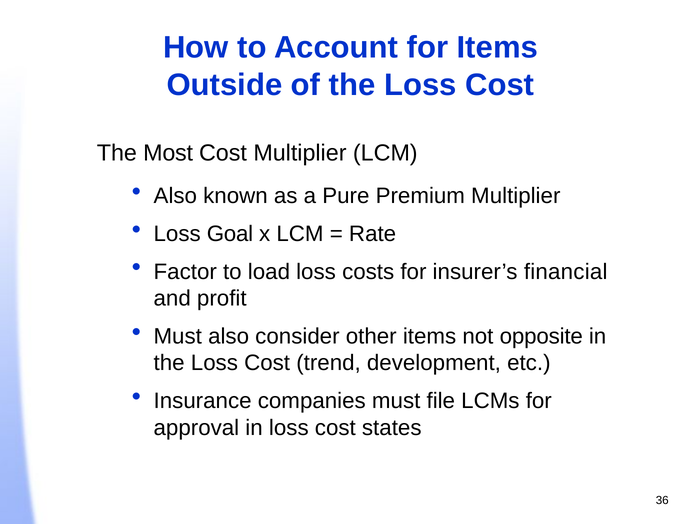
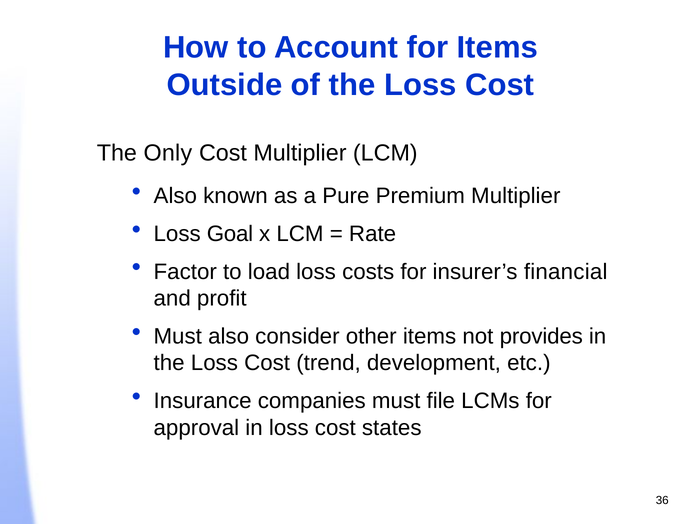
Most: Most -> Only (168, 153)
opposite: opposite -> provides (541, 337)
